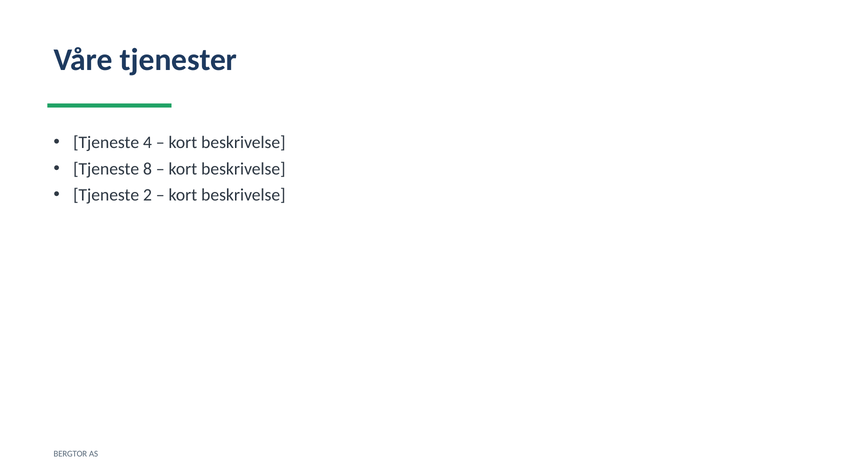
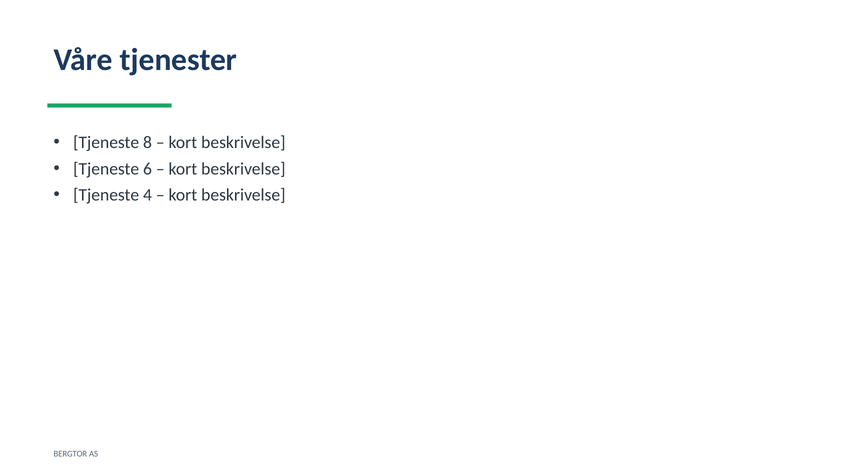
4: 4 -> 8 (147, 142)
8: 8 -> 6 (147, 169)
2: 2 -> 4 (147, 195)
